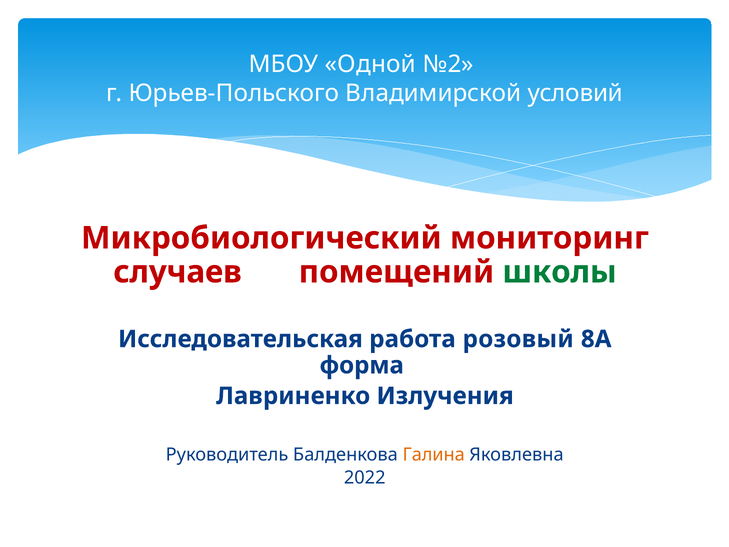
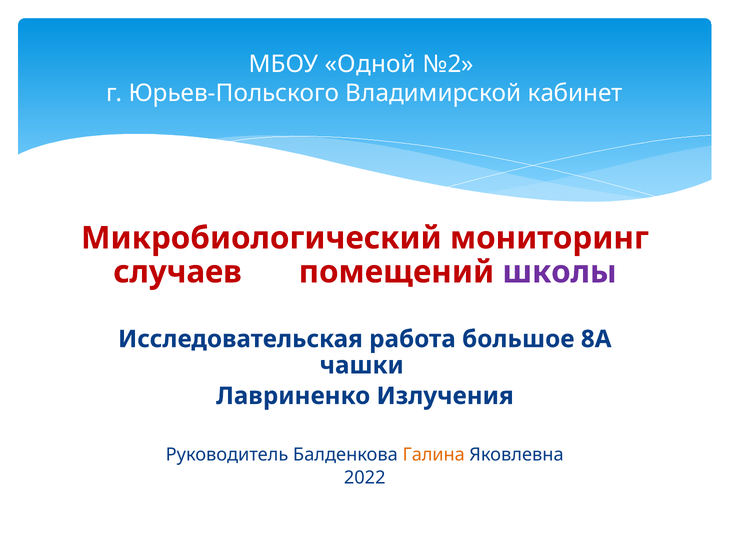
условий: условий -> кабинет (575, 93)
школы colour: green -> purple (559, 272)
розовый: розовый -> большое (518, 339)
форма: форма -> чашки (362, 365)
